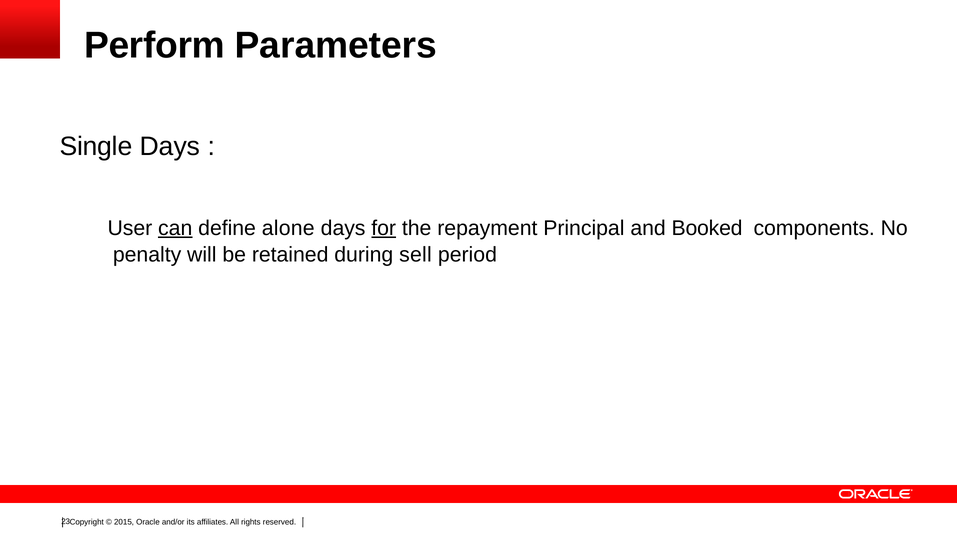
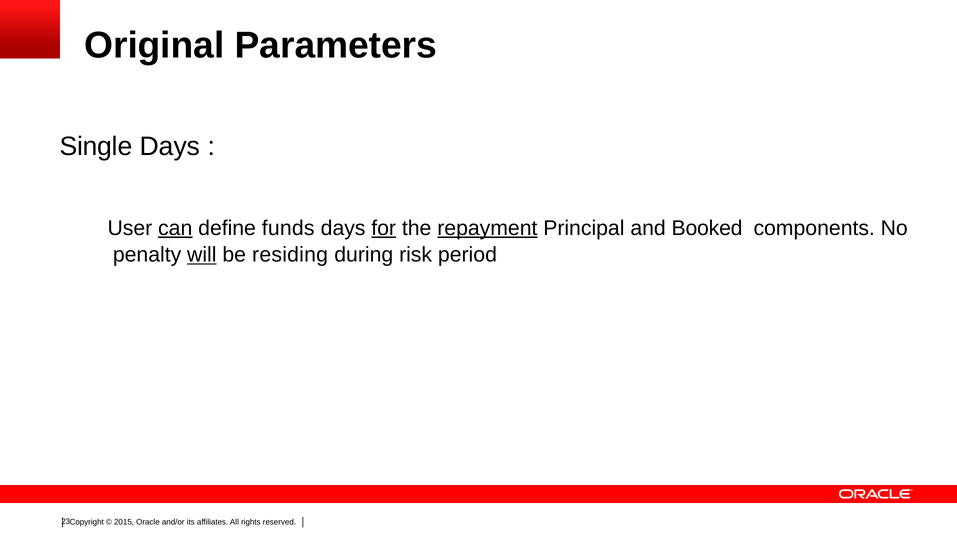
Perform: Perform -> Original (154, 46)
alone: alone -> funds (288, 228)
repayment underline: none -> present (487, 228)
will underline: none -> present (202, 255)
retained: retained -> residing (290, 255)
sell: sell -> risk (416, 255)
